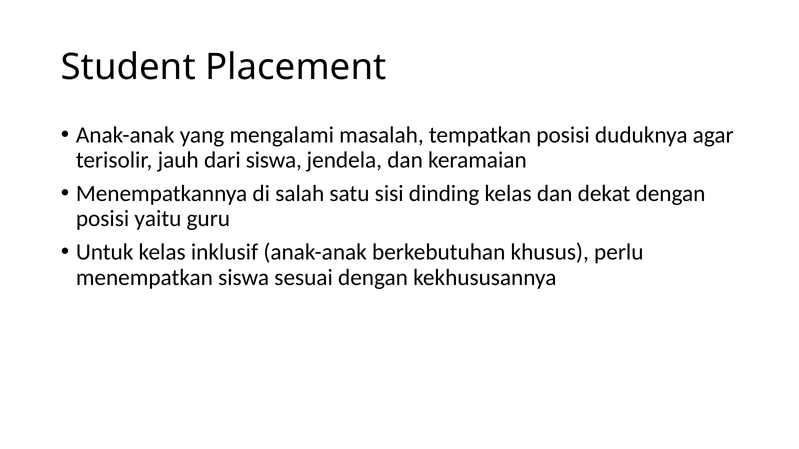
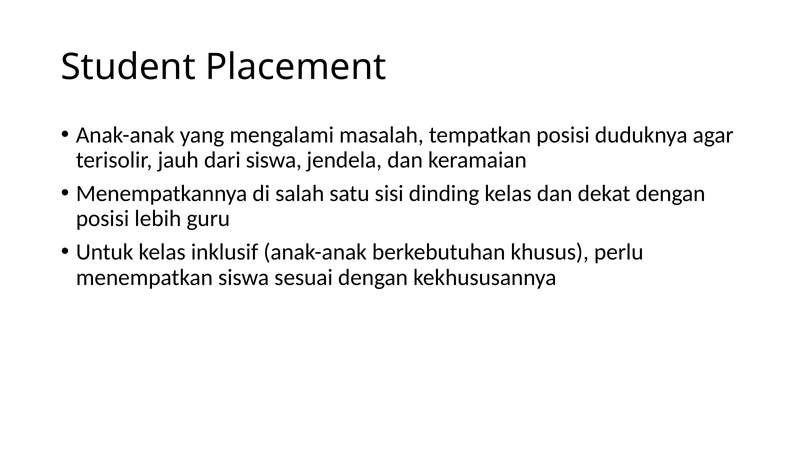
yaitu: yaitu -> lebih (158, 219)
